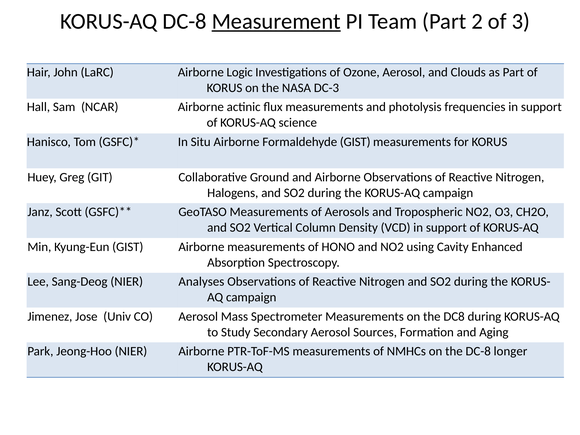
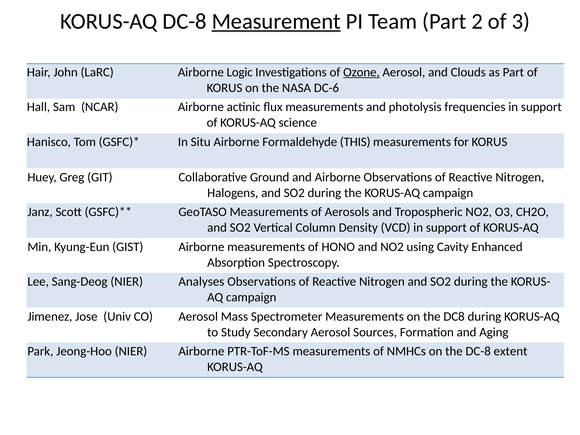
Ozone underline: none -> present (361, 72)
DC-3: DC-3 -> DC-6 (326, 88)
Formaldehyde GIST: GIST -> THIS (355, 142)
longer: longer -> extent (511, 351)
